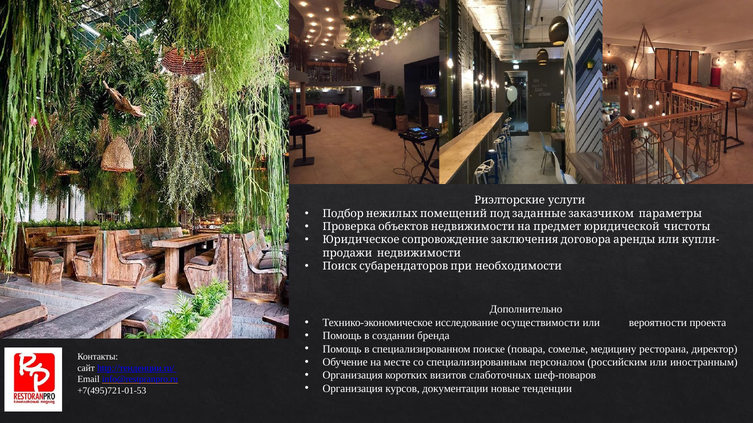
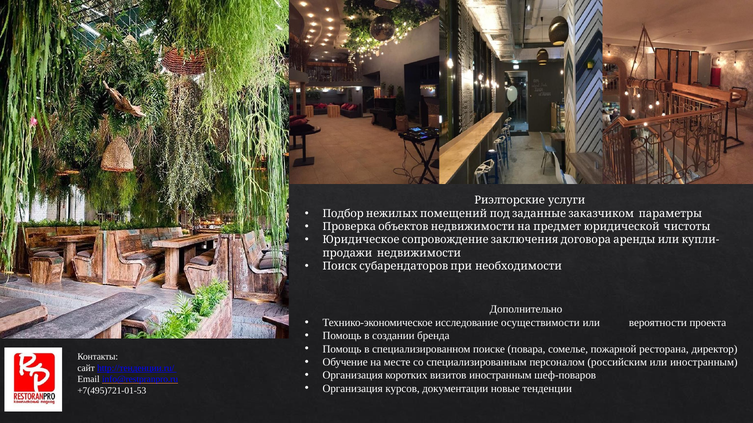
медицину: медицину -> пожарной (614, 349)
визитов слаботочных: слаботочных -> иностранным (500, 376)
